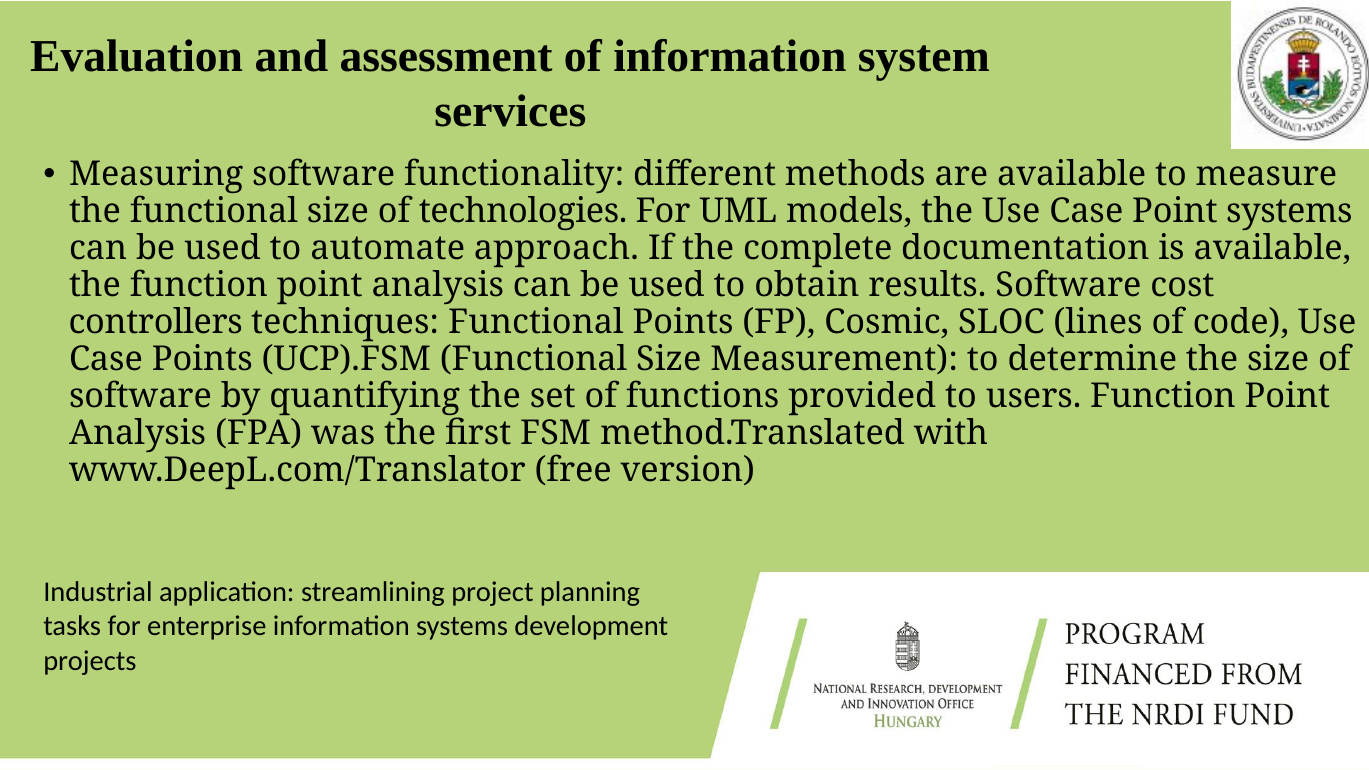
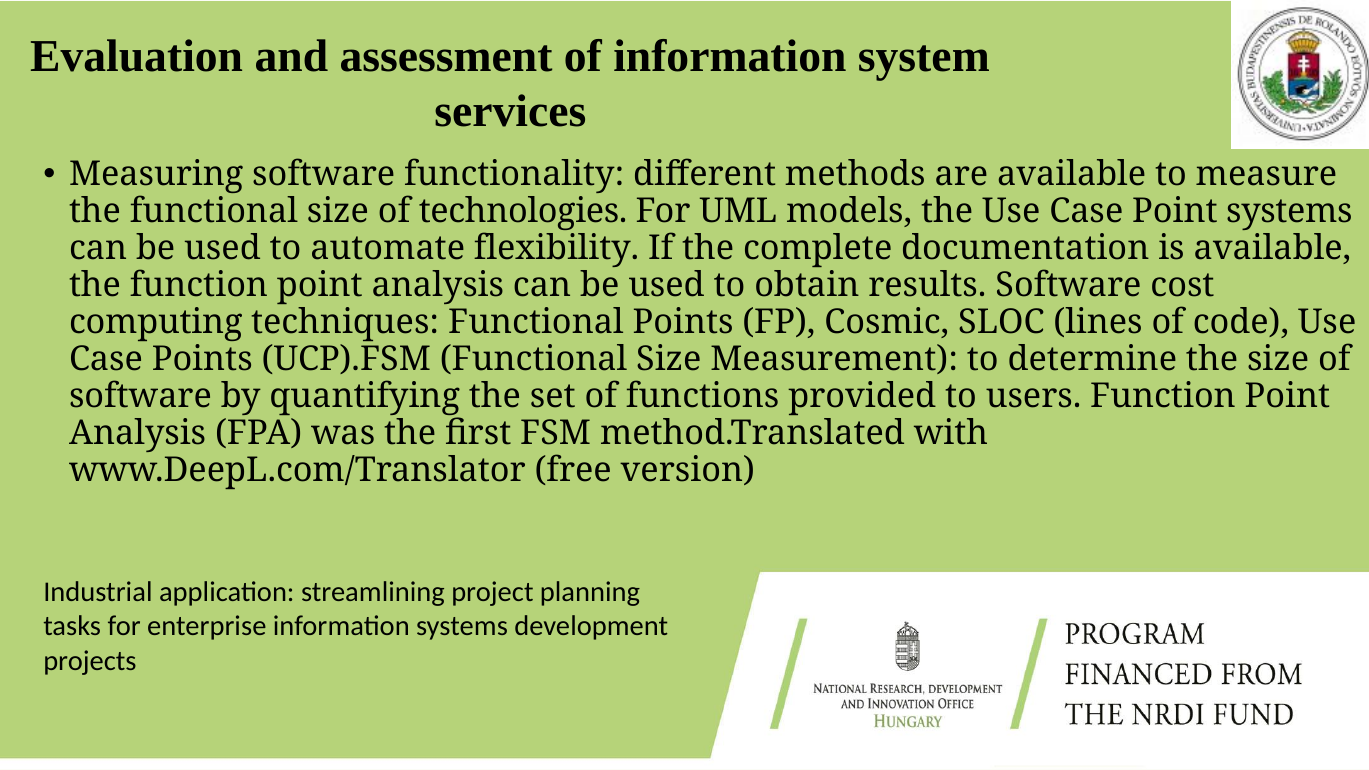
approach: approach -> flexibility (557, 248)
controllers: controllers -> computing (156, 322)
